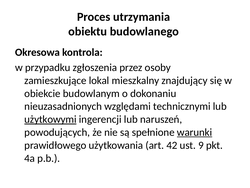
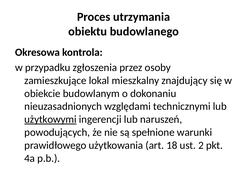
warunki underline: present -> none (195, 132)
42: 42 -> 18 (172, 145)
9: 9 -> 2 (201, 145)
